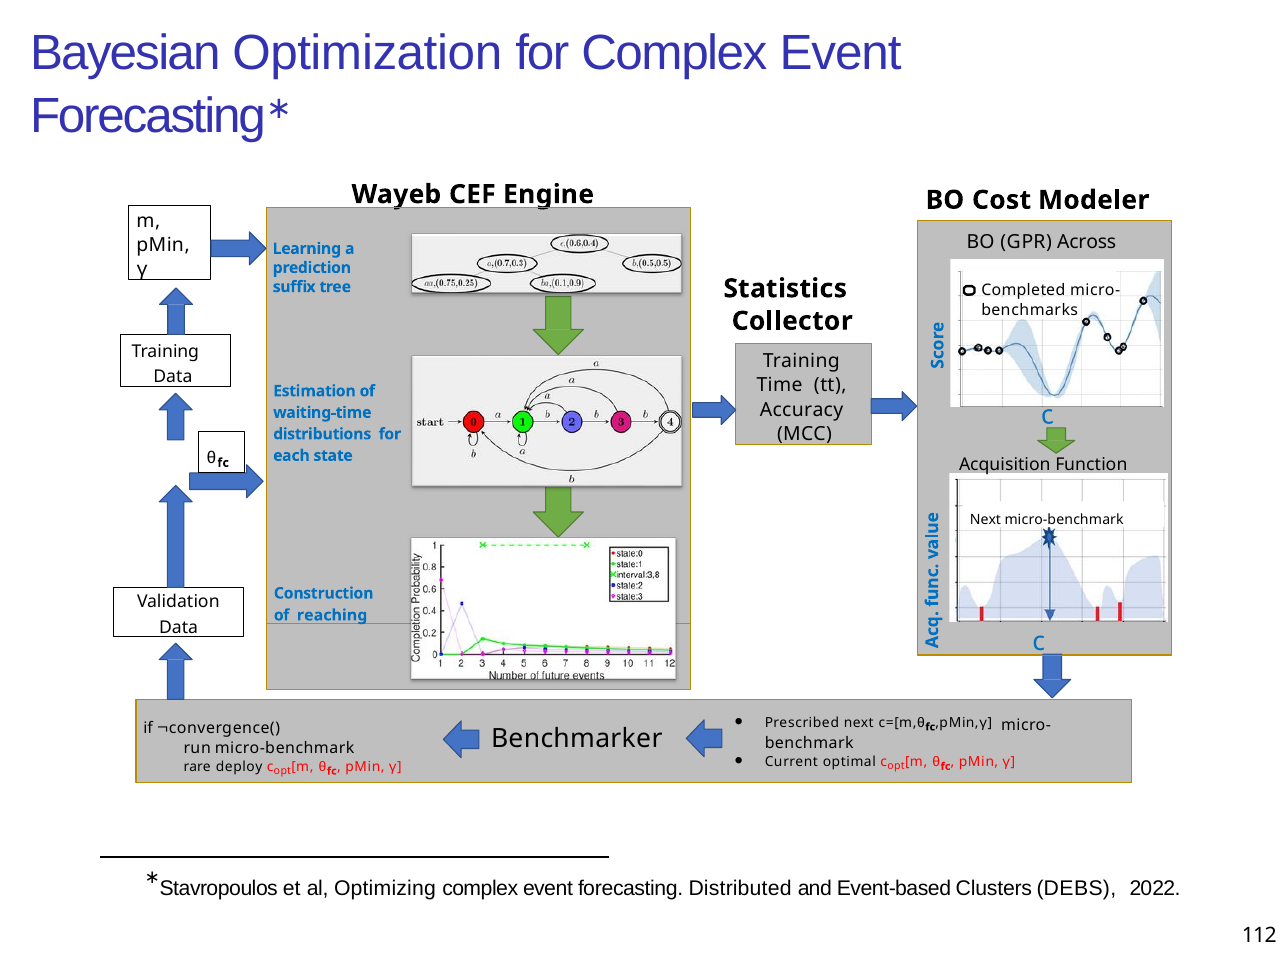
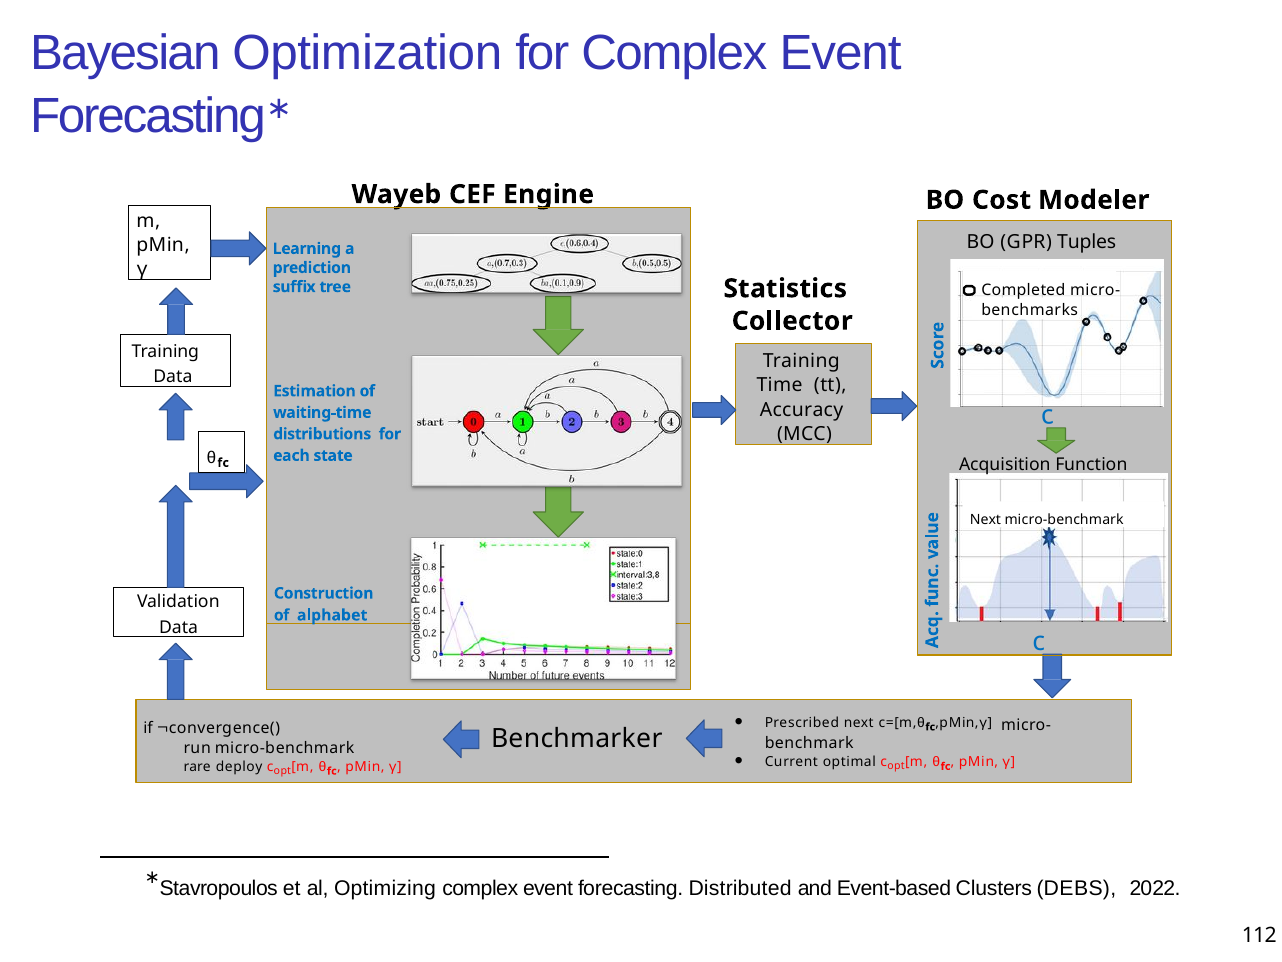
Across: Across -> Tuples (1087, 242)
reaching: reaching -> alphabet (332, 615)
